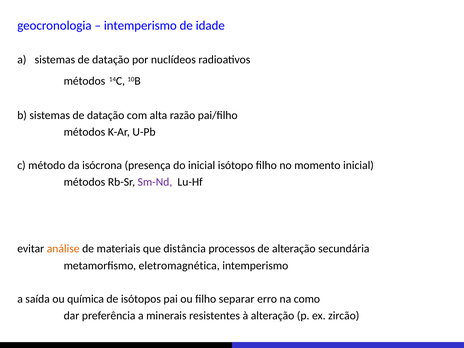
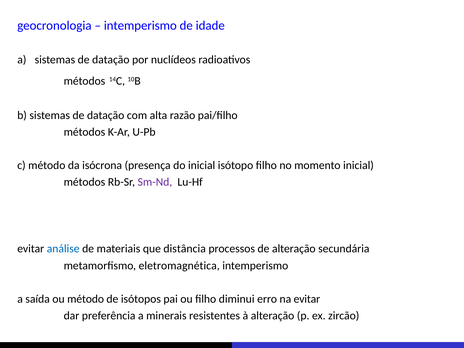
análise colour: orange -> blue (63, 249)
ou química: química -> método (86, 299)
separar: separar -> diminui (237, 299)
na como: como -> evitar (307, 299)
